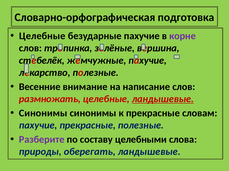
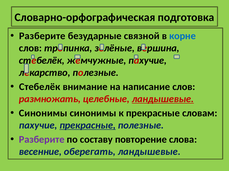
Целебные: Целебные -> Разберите (42, 36)
безударные пахучие: пахучие -> связной (142, 36)
корне colour: purple -> blue (183, 36)
Весенние: Весенние -> Стебелёк (40, 87)
прекрасные underline: none -> present (88, 126)
целебными: целебными -> повторение (141, 140)
природы: природы -> весенние (40, 152)
